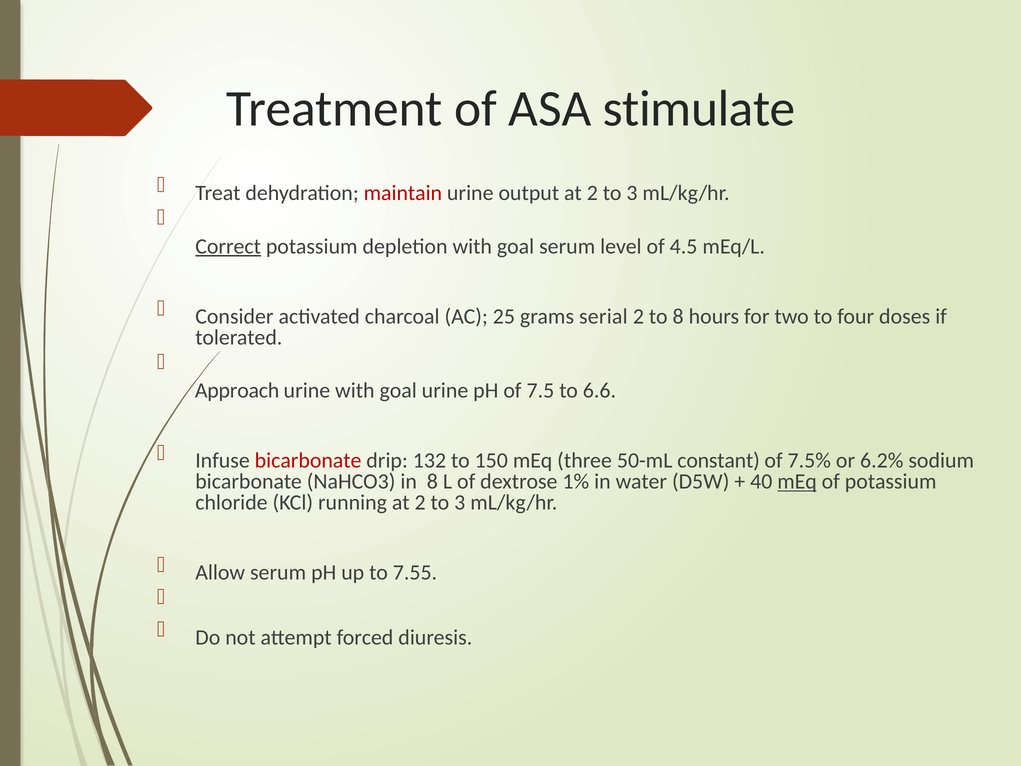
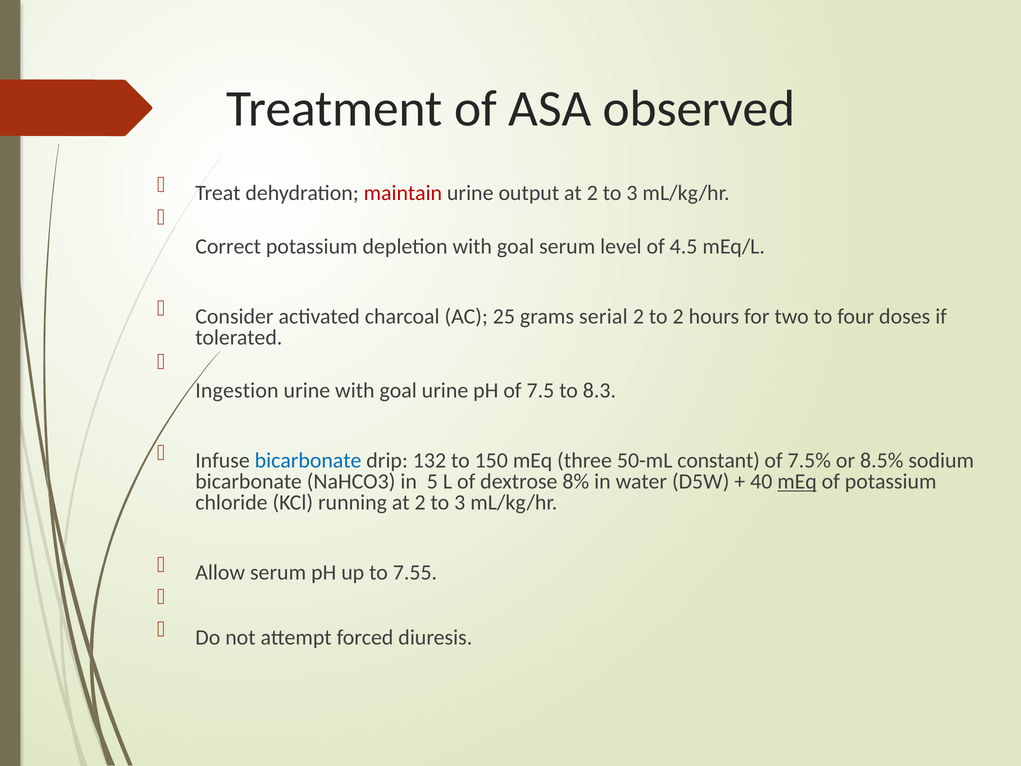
stimulate: stimulate -> observed (699, 109)
Correct underline: present -> none (228, 246)
to 8: 8 -> 2 (678, 316)
Approach: Approach -> Ingestion (237, 391)
6.6: 6.6 -> 8.3 (599, 391)
bicarbonate colour: red -> blue (308, 460)
6.2%: 6.2% -> 8.5% (882, 460)
in 8: 8 -> 5 (432, 481)
1%: 1% -> 8% (576, 481)
